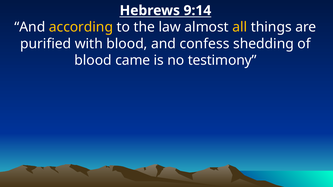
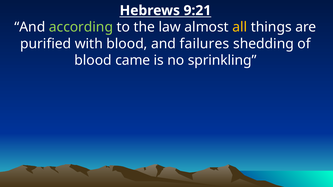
9:14: 9:14 -> 9:21 (197, 11)
according colour: yellow -> light green (81, 27)
confess: confess -> failures (204, 44)
testimony: testimony -> sprinkling (222, 60)
